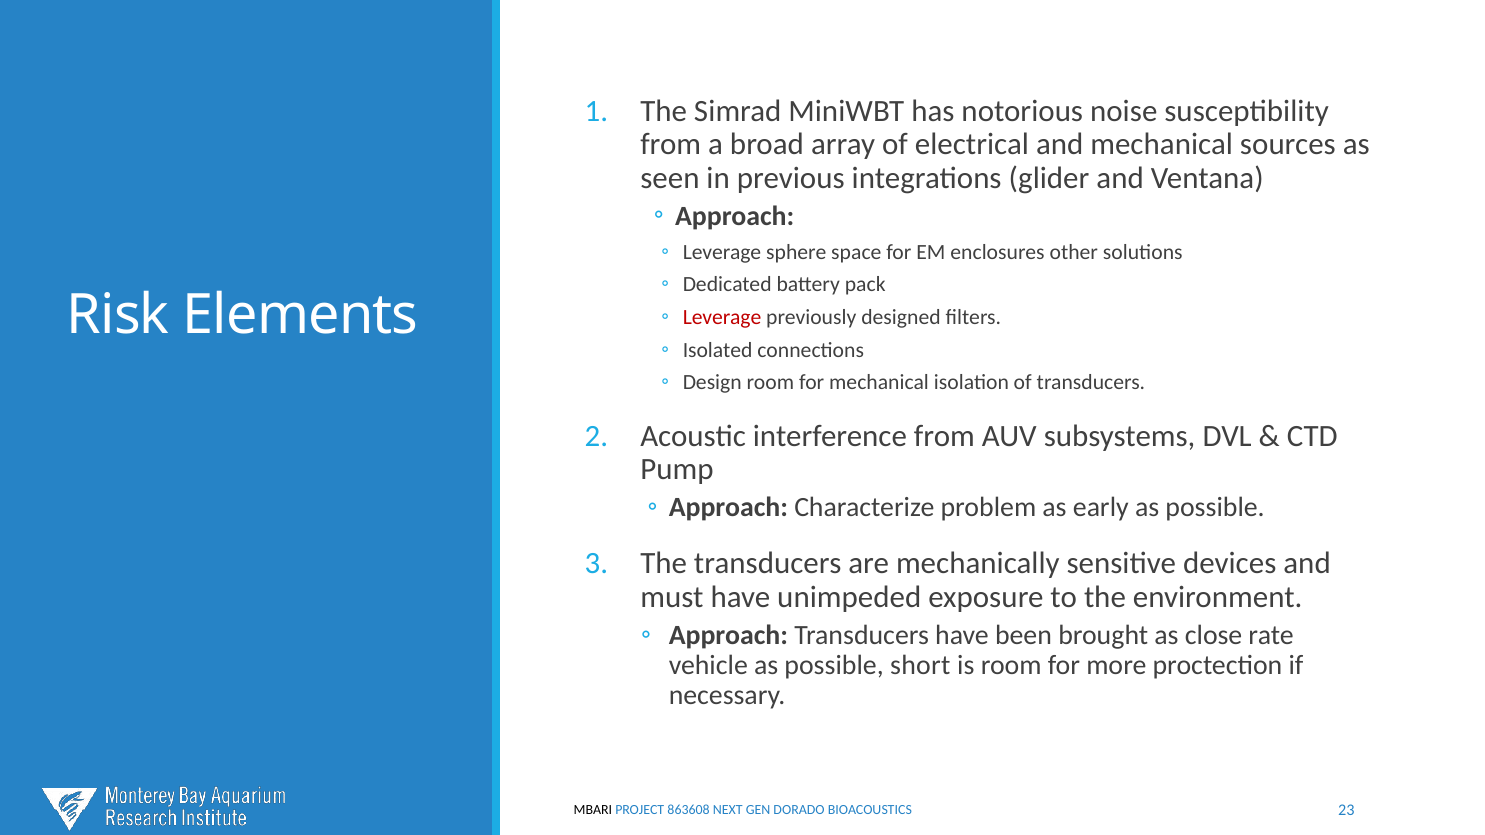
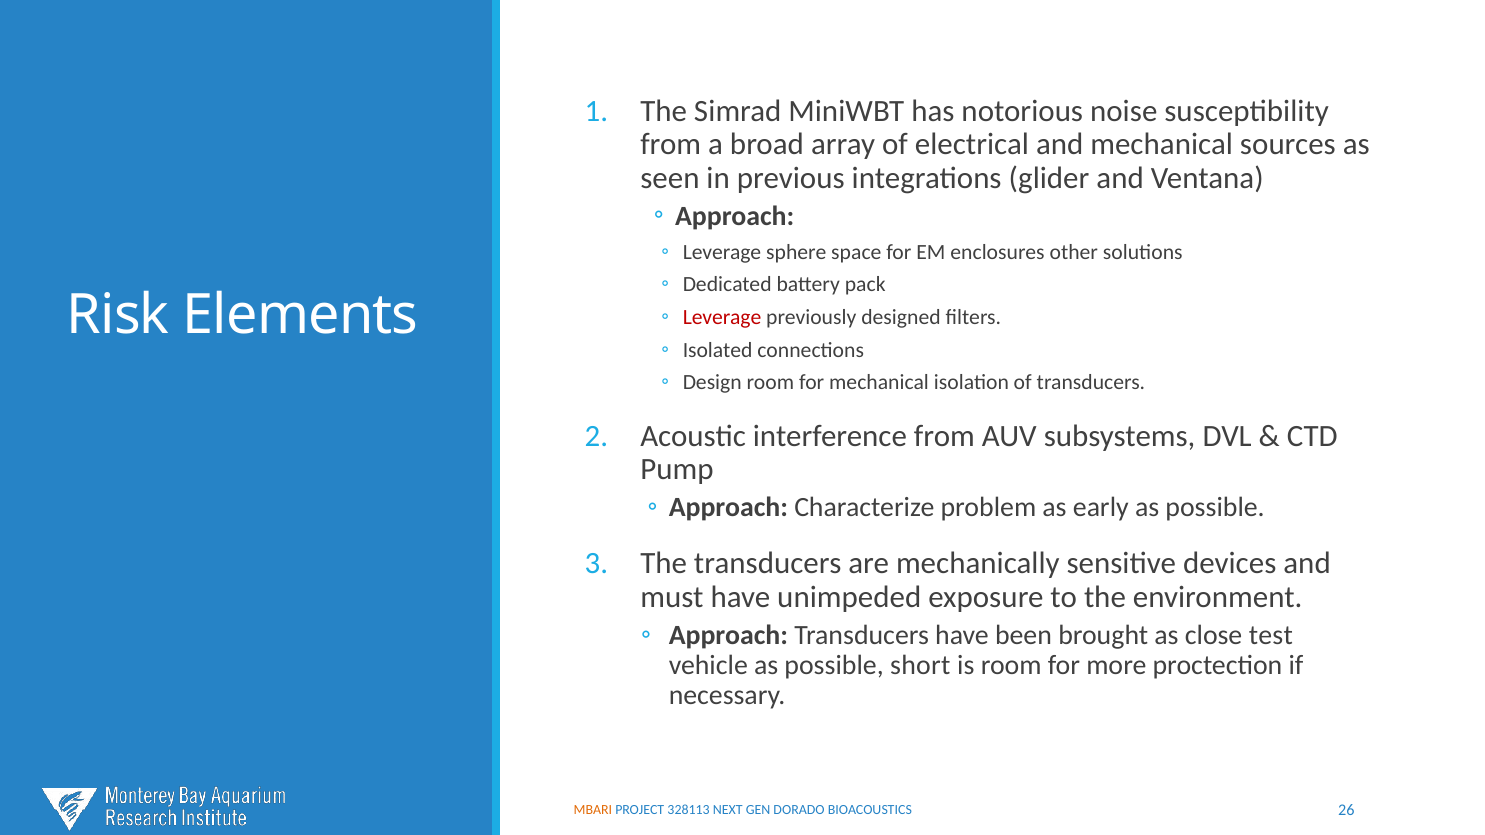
rate: rate -> test (1271, 635)
MBARI colour: black -> orange (593, 810)
863608: 863608 -> 328113 (689, 810)
23: 23 -> 26 (1346, 810)
